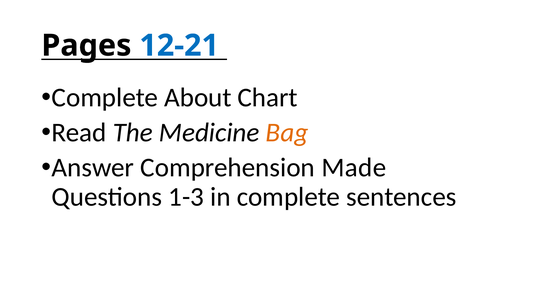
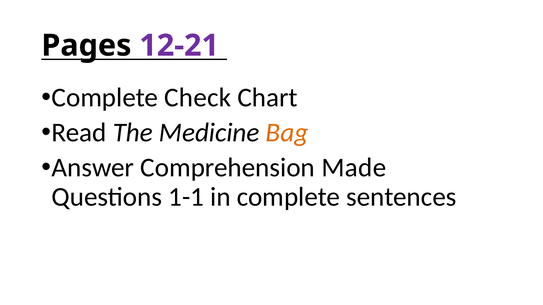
12-21 colour: blue -> purple (179, 46)
About: About -> Check (198, 98)
1-3: 1-3 -> 1-1 (186, 197)
